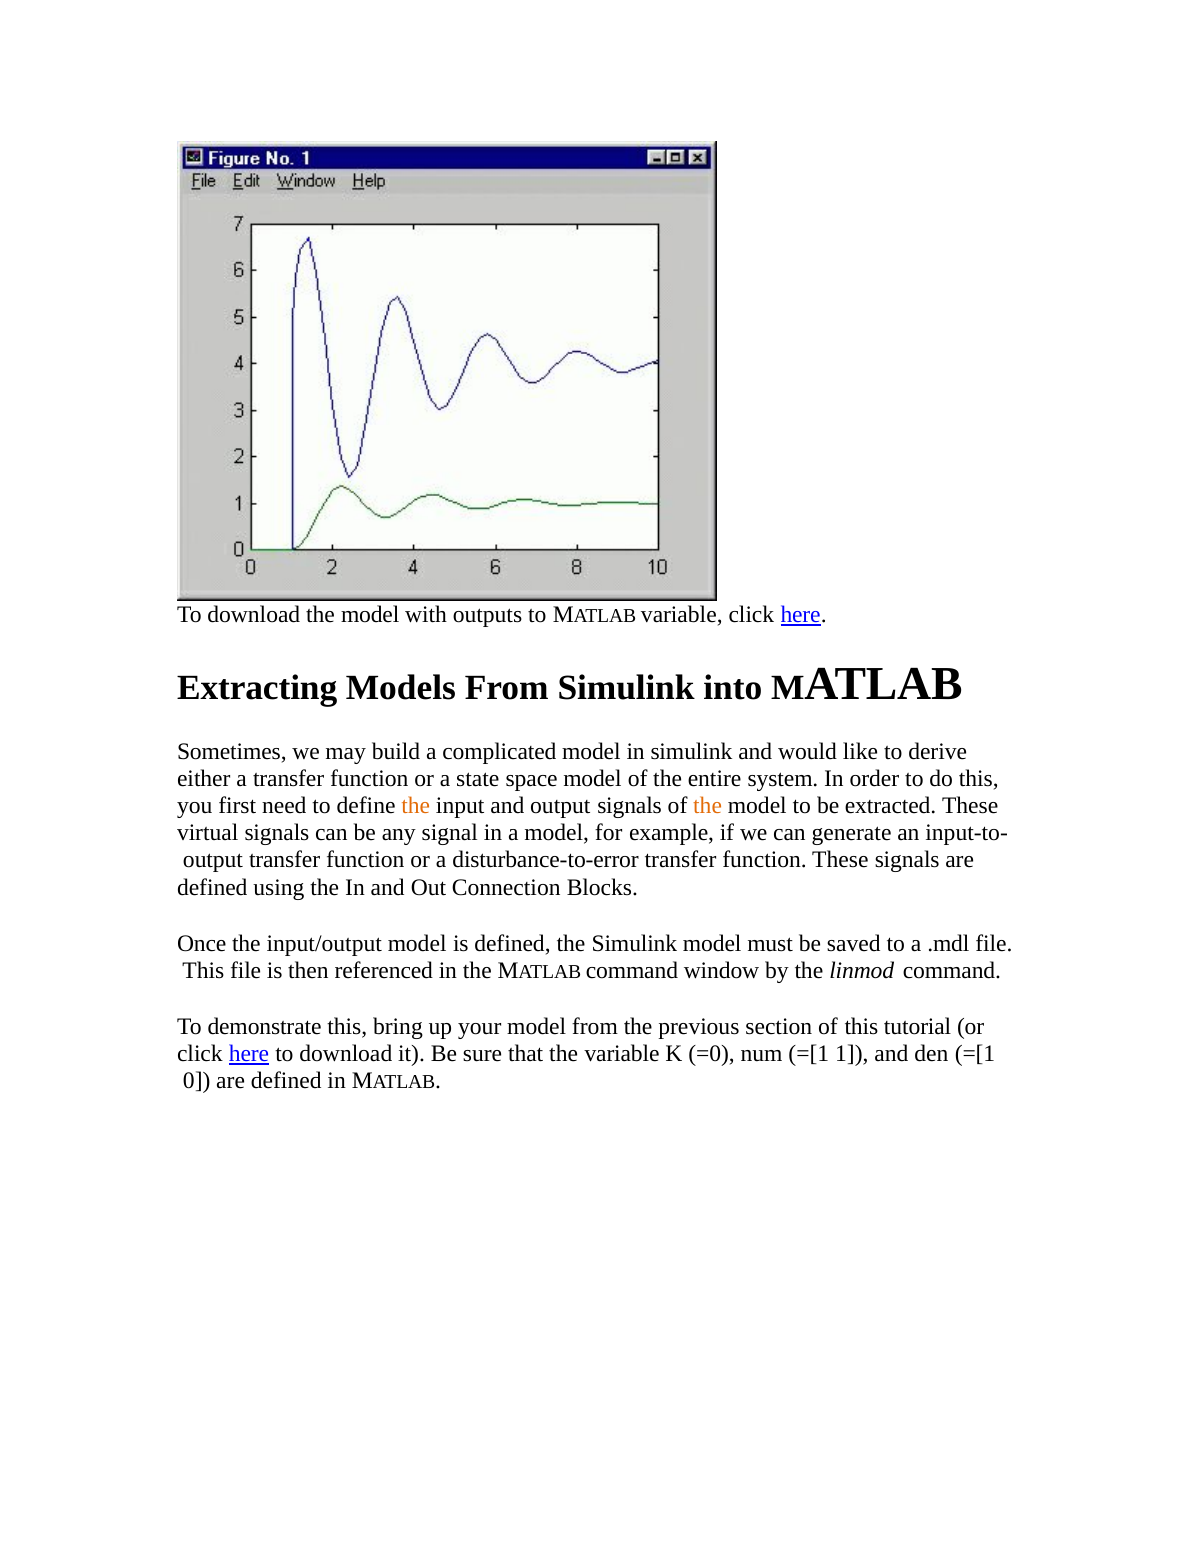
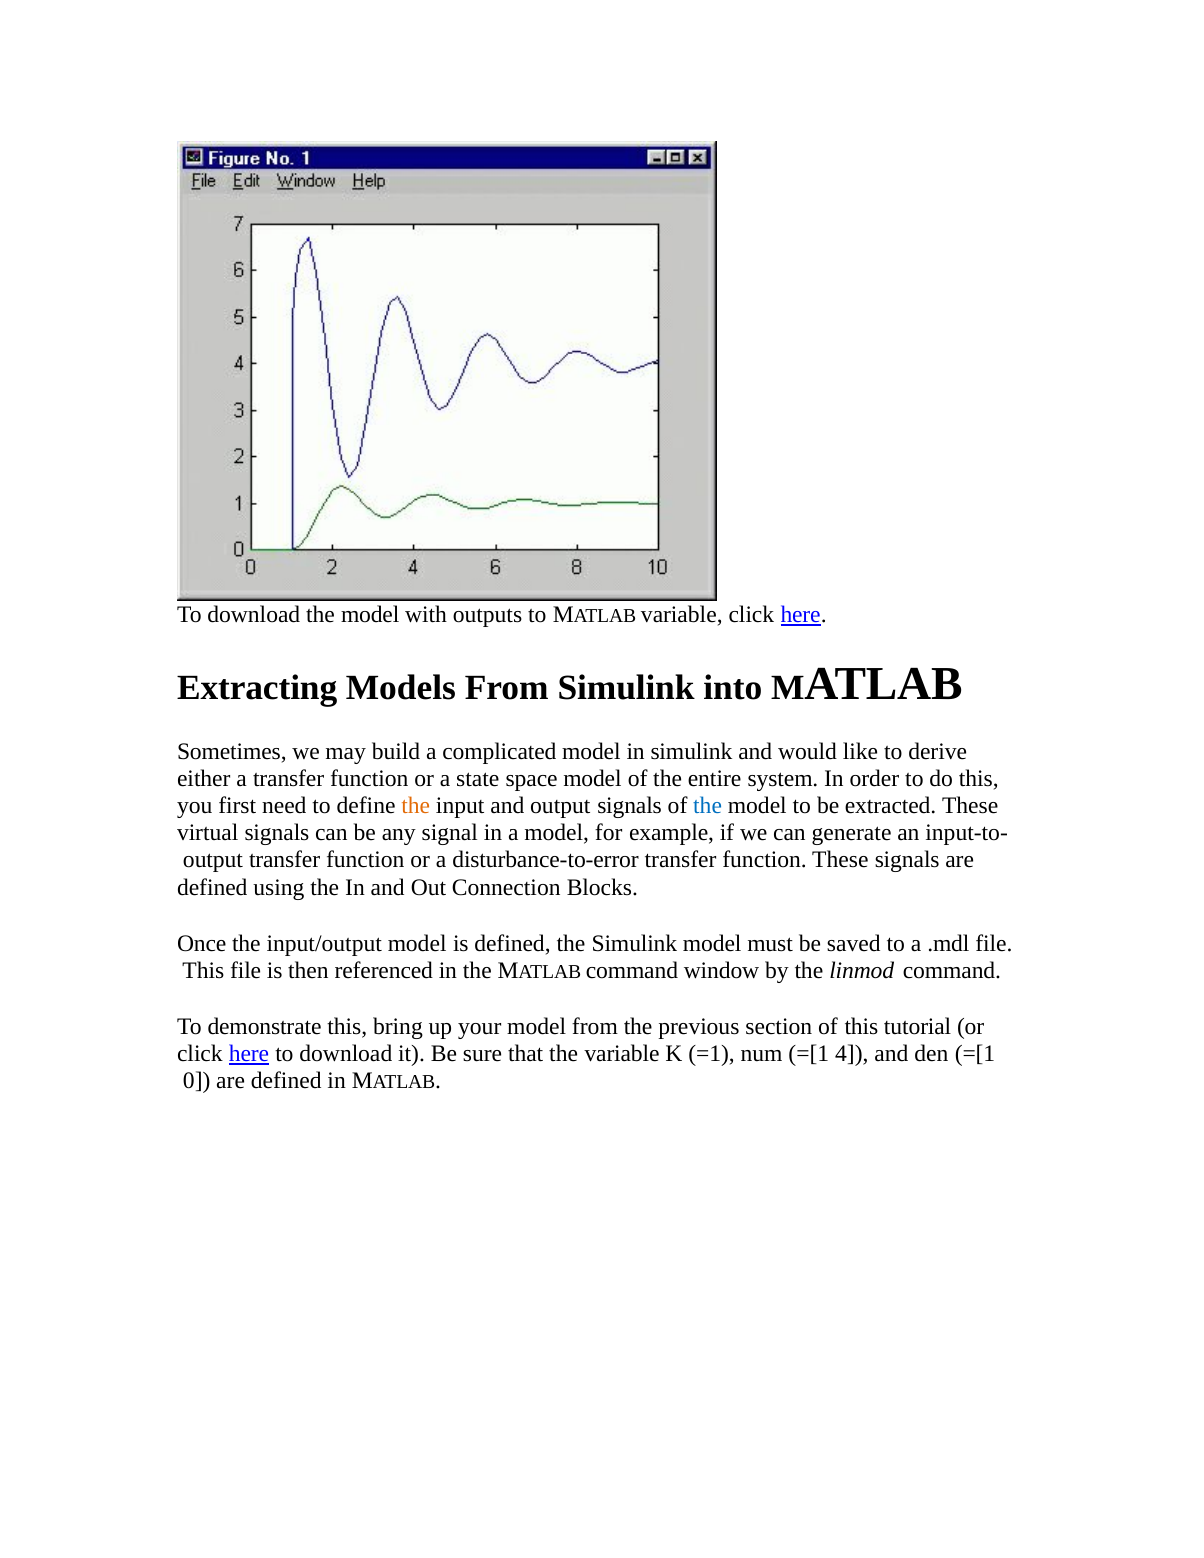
the colour: orange -> blue (708, 806)
=0: =0 -> =1 (712, 1053)
1: 1 -> 4 (852, 1053)
